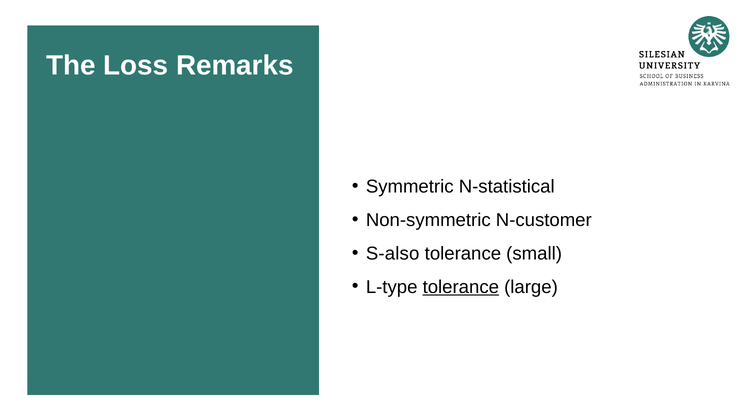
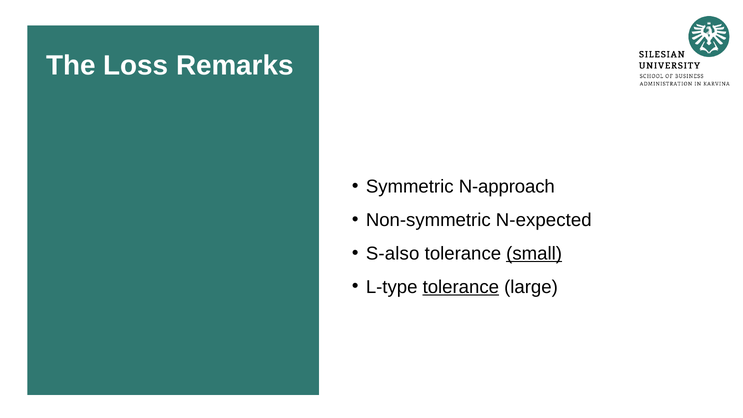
N-statistical: N-statistical -> N-approach (507, 187)
N-customer: N-customer -> N-expected (544, 220)
small underline: none -> present (534, 253)
